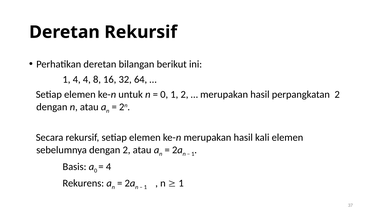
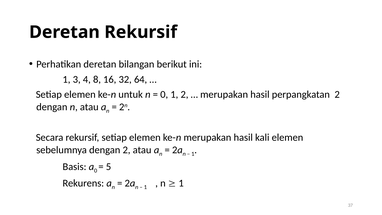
1 4: 4 -> 3 (77, 79)
4: 4 -> 5 (109, 166)
